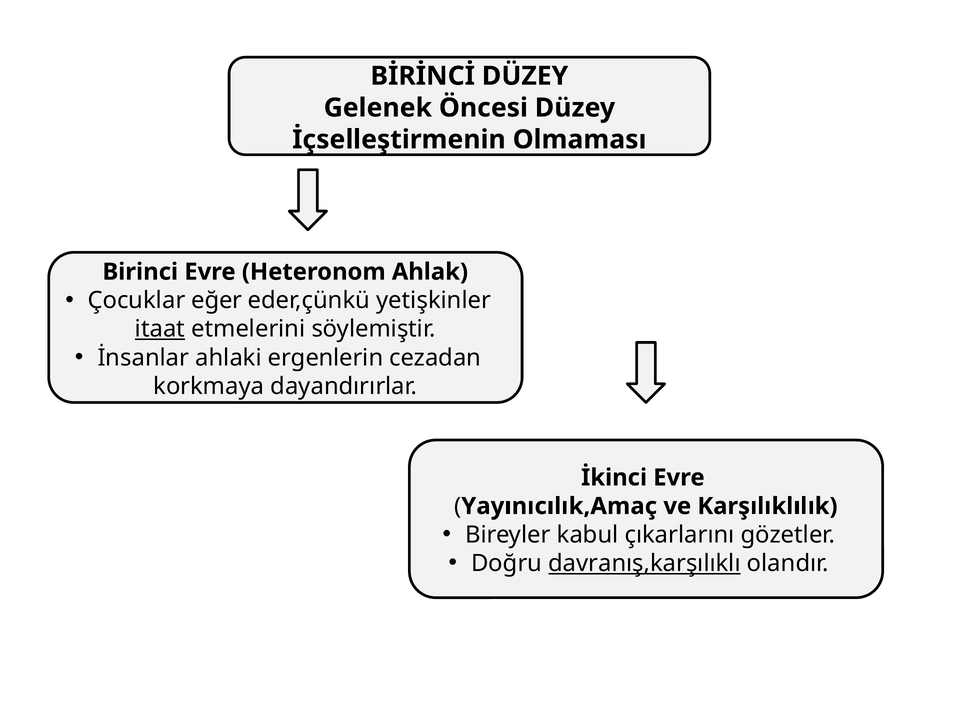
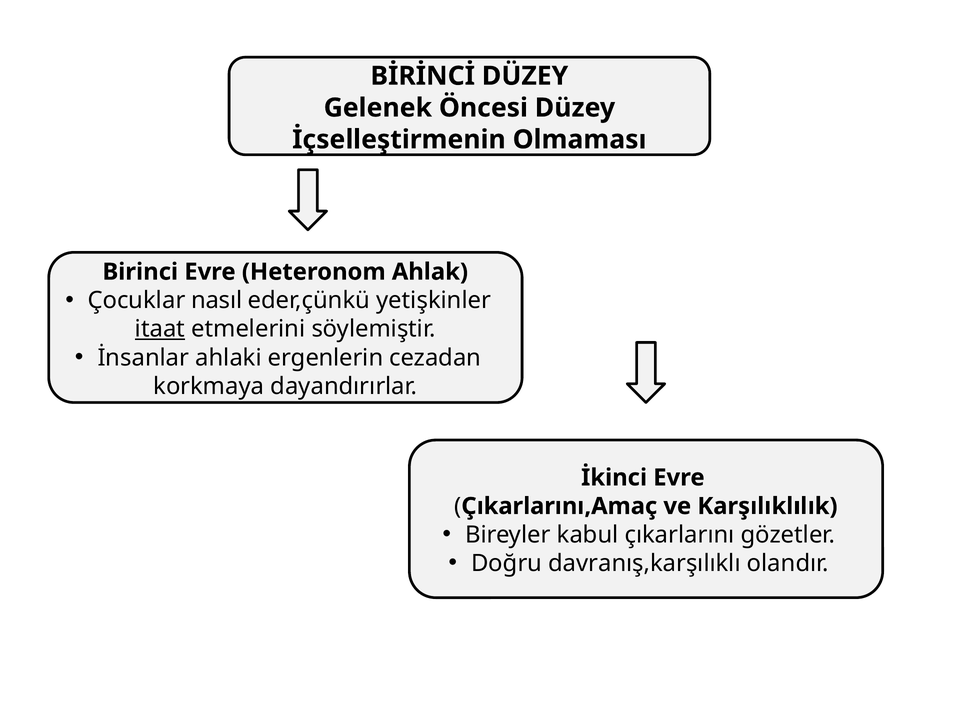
eğer: eğer -> nasıl (217, 301)
Yayınıcılık,Amaç: Yayınıcılık,Amaç -> Çıkarlarını,Amaç (559, 507)
davranış,karşılıklı underline: present -> none (645, 564)
